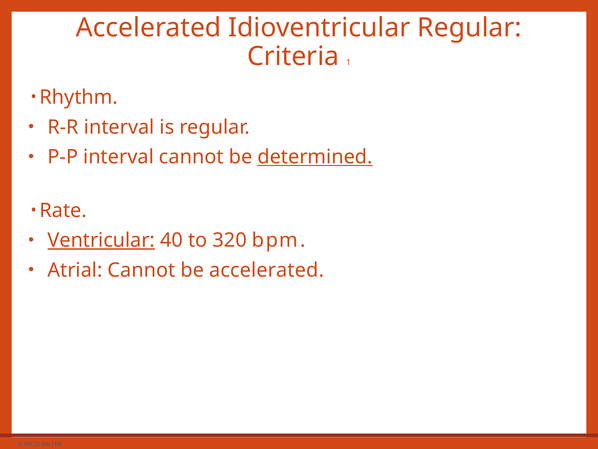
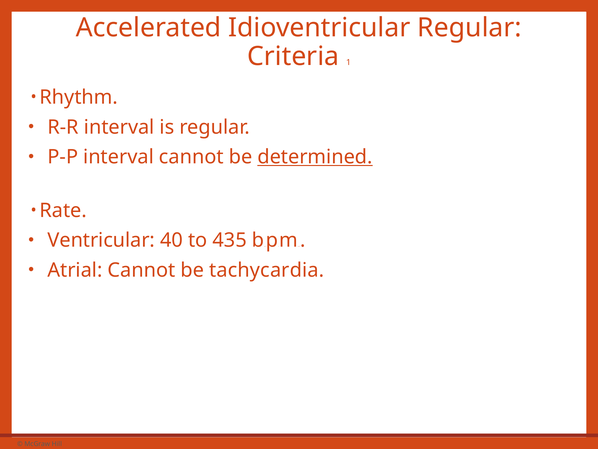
Ventricular underline: present -> none (101, 240)
320: 320 -> 435 (230, 240)
be accelerated: accelerated -> tachycardia (267, 270)
